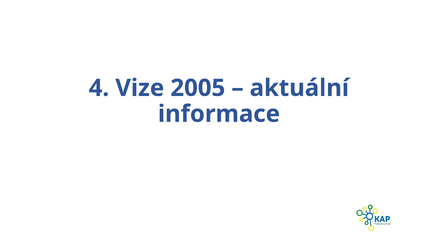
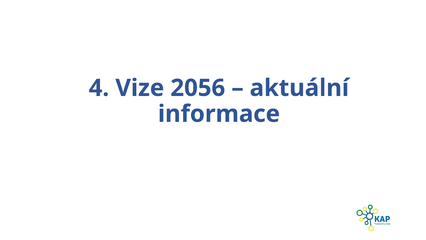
2005: 2005 -> 2056 (198, 88)
